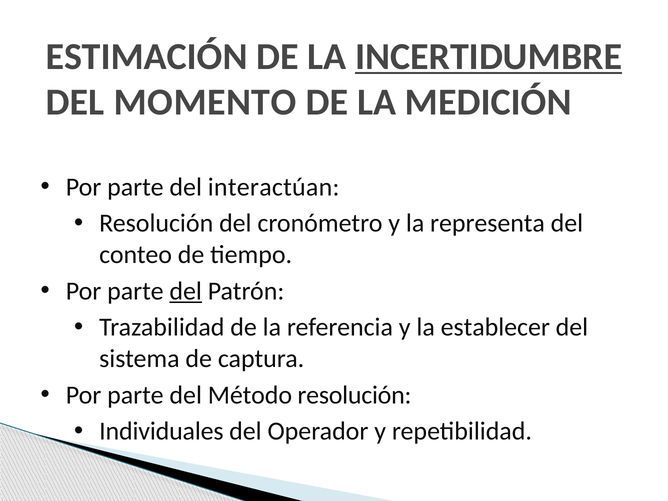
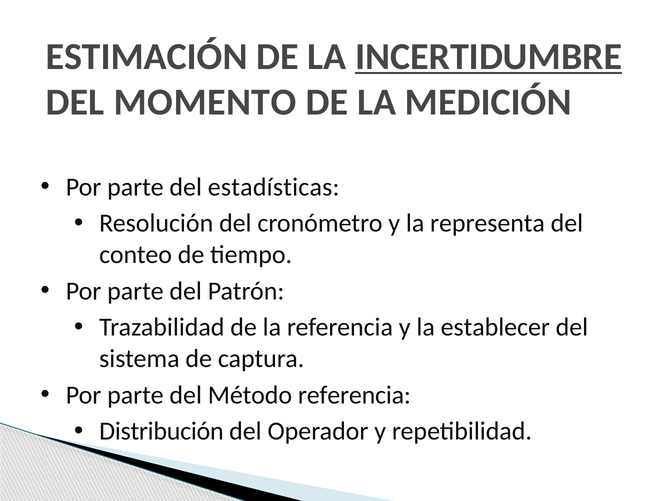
interactúan: interactúan -> estadísticas (274, 187)
del underline: present -> none (186, 291)
Método resolución: resolución -> referencia (354, 395)
Individuales: Individuales -> Distribución (161, 431)
